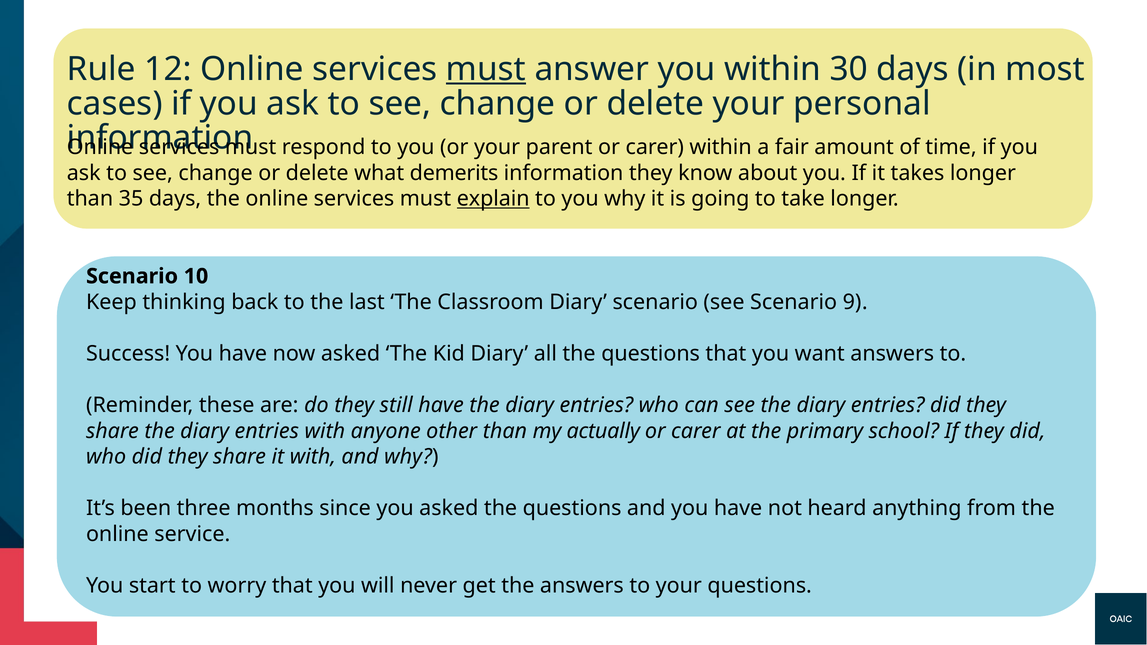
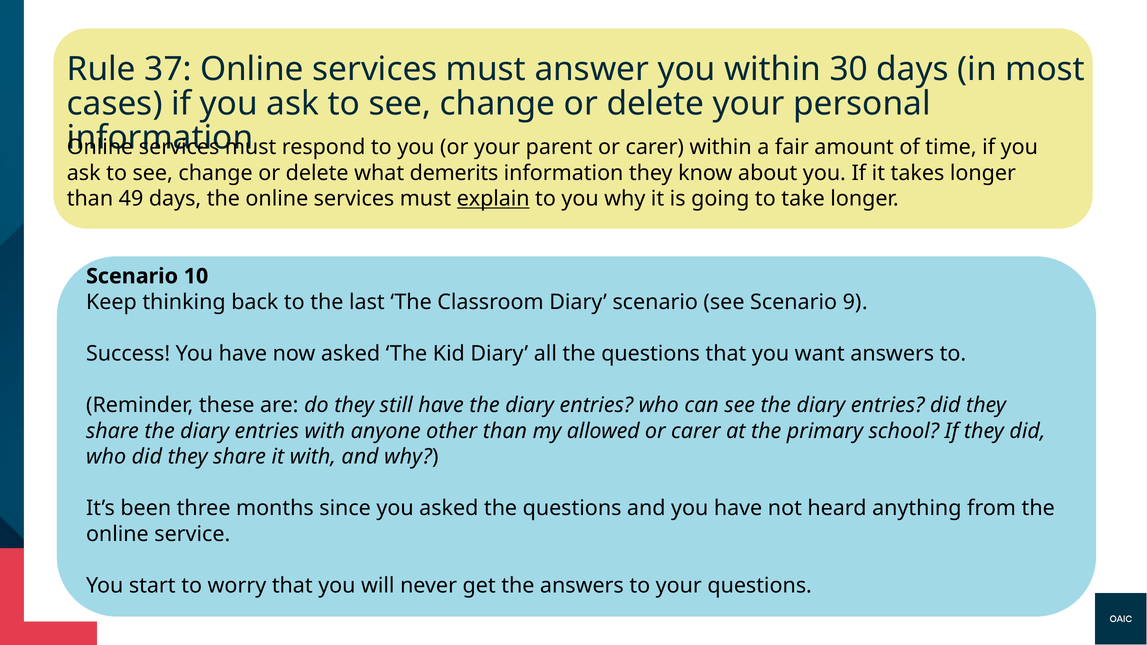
12: 12 -> 37 (168, 69)
must underline: present -> none (486, 69)
35: 35 -> 49 (131, 199)
actually: actually -> allowed (603, 431)
